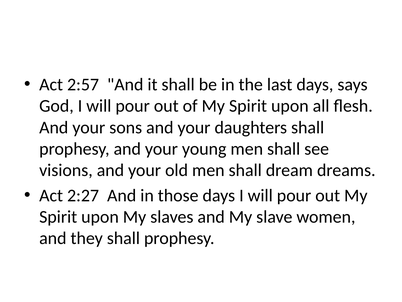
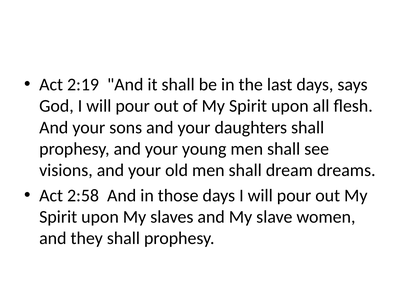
2:57: 2:57 -> 2:19 (83, 84)
2:27: 2:27 -> 2:58 (83, 195)
